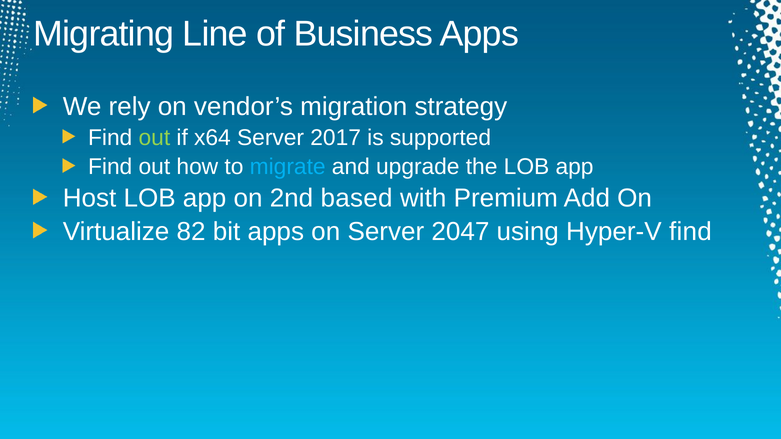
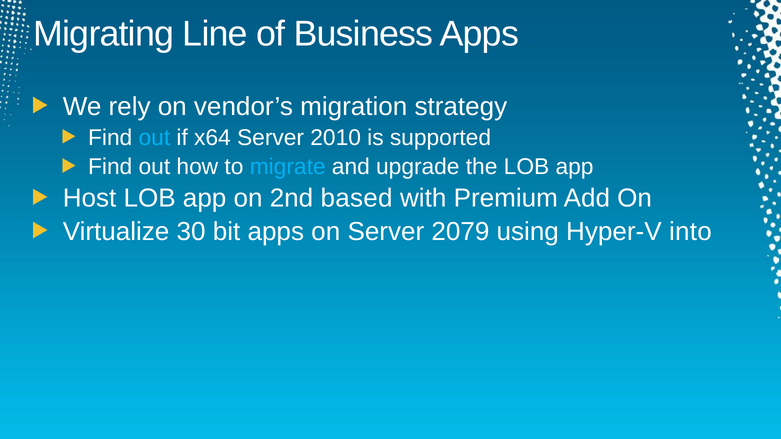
out colour: light green -> light blue (154, 138)
2017: 2017 -> 2010 (336, 138)
82: 82 -> 30 (191, 232)
2047: 2047 -> 2079 (460, 232)
Hyper-V find: find -> into (690, 232)
